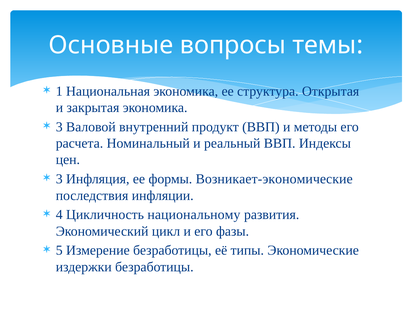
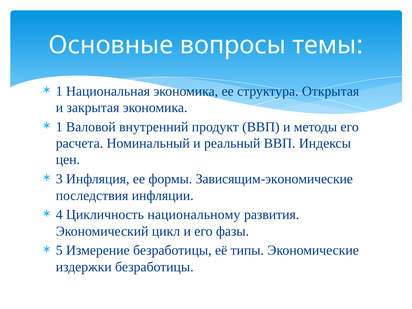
3: 3 -> 1 (59, 127)
Возникает-экономические: Возникает-экономические -> Зависящим-экономические (274, 179)
